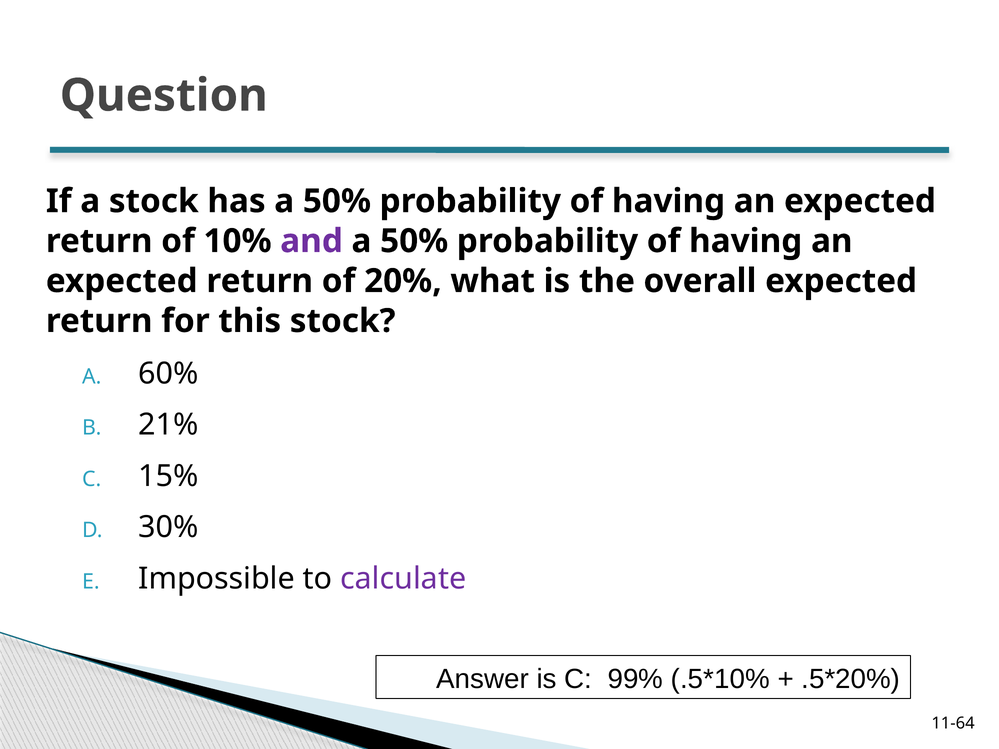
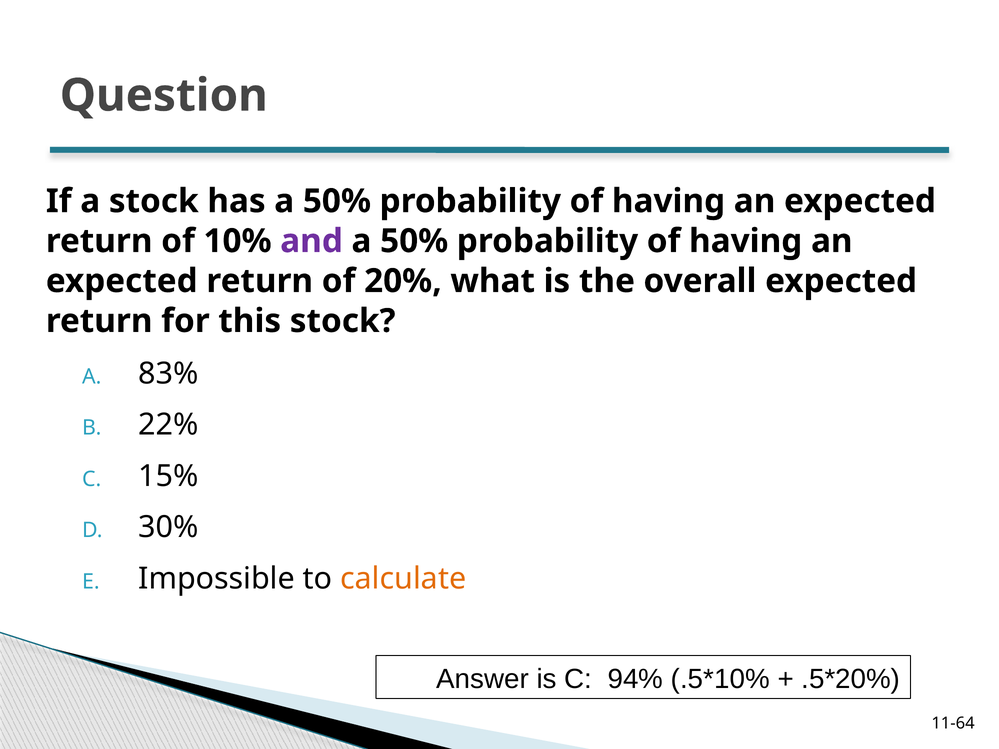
60%: 60% -> 83% (168, 374)
21%: 21% -> 22% (168, 425)
calculate colour: purple -> orange (403, 579)
99%: 99% -> 94% (635, 679)
